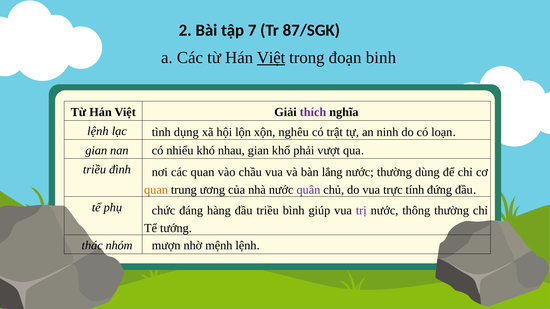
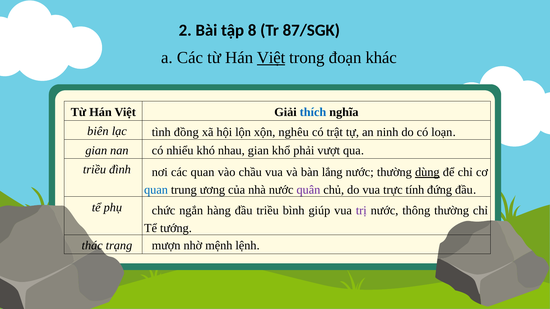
7: 7 -> 8 (252, 30)
binh: binh -> khác (381, 58)
thích colour: purple -> blue (313, 112)
lệnh: lệnh -> biên (98, 131)
dụng: dụng -> đồng (186, 132)
dùng underline: none -> present (427, 172)
quan colour: orange -> blue (156, 190)
đáng: đáng -> ngắn (191, 211)
nhóm: nhóm -> trạng (119, 246)
